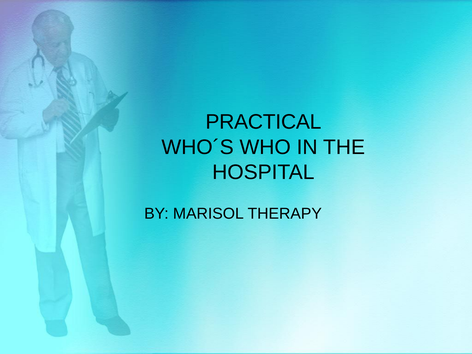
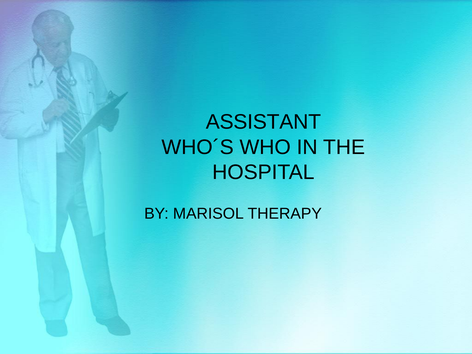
PRACTICAL: PRACTICAL -> ASSISTANT (263, 122)
